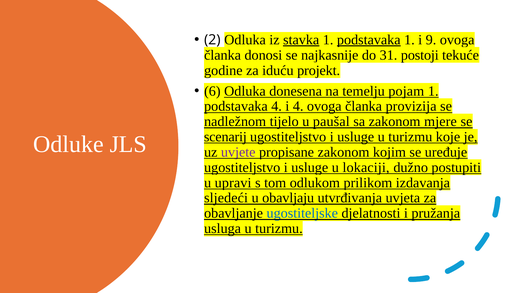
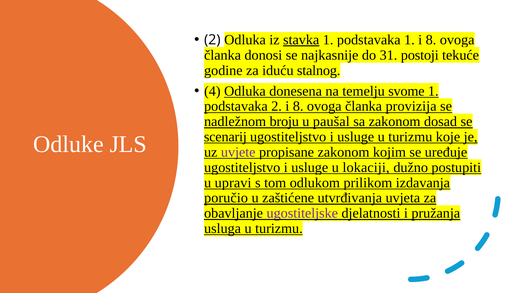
podstavaka underline: present -> none (369, 40)
1 i 9: 9 -> 8 (431, 40)
projekt: projekt -> stalnog (319, 71)
6: 6 -> 4 (212, 91)
pojam: pojam -> svome (406, 91)
podstavaka 4: 4 -> 2 (277, 107)
4: 4 -> 8 (298, 107)
tijelo: tijelo -> broju (284, 122)
mjere: mjere -> dosad (441, 122)
sljedeći: sljedeći -> poručio (226, 198)
obavljaju: obavljaju -> zaštićene (288, 198)
ugostiteljske colour: blue -> purple (302, 214)
